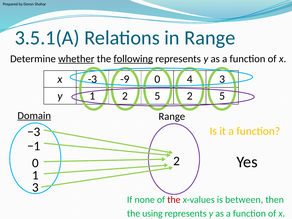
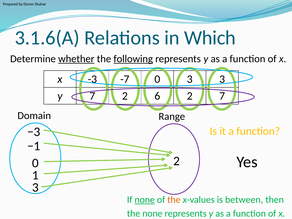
3.5.1(A: 3.5.1(A -> 3.1.6(A (47, 38)
in Range: Range -> Which (210, 38)
-9: -9 -> -7 (125, 79)
4: 4 -> 3 (190, 79)
y 1: 1 -> 7 (92, 96)
5: 5 -> 6 (157, 96)
5: 5 -> 7 (222, 96)
Domain underline: present -> none (34, 116)
none underline: none -> present (145, 200)
the colour: red -> orange (174, 200)
the using: using -> none (152, 213)
